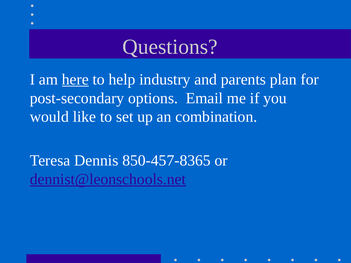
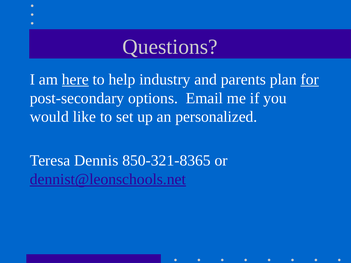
for underline: none -> present (310, 79)
combination: combination -> personalized (216, 117)
850-457-8365: 850-457-8365 -> 850-321-8365 (167, 161)
